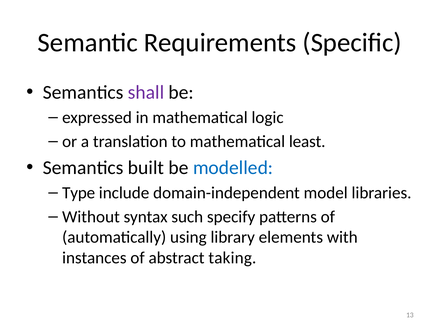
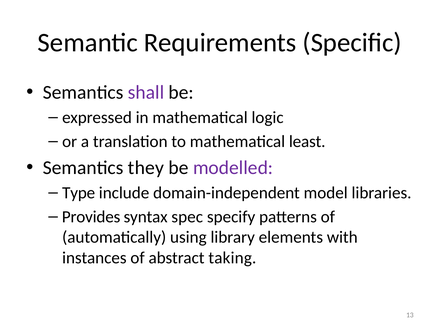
built: built -> they (146, 168)
modelled colour: blue -> purple (233, 168)
Without: Without -> Provides (91, 217)
such: such -> spec (187, 217)
